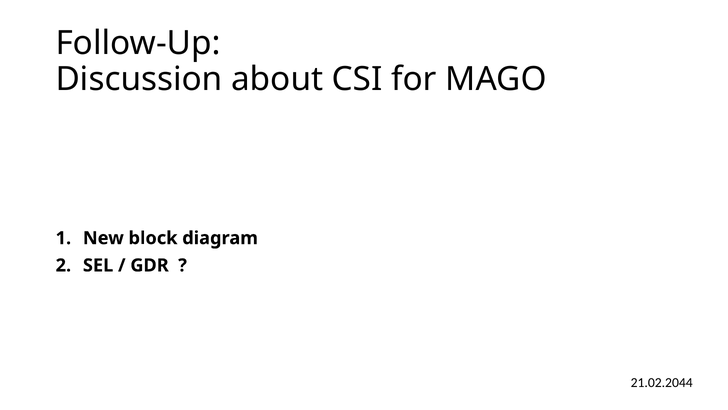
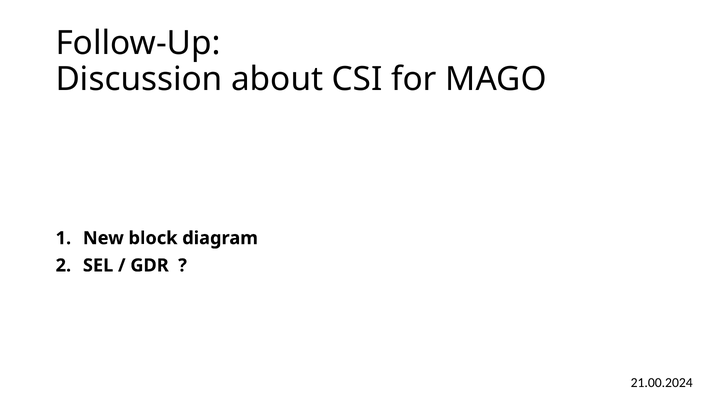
21.02.2044: 21.02.2044 -> 21.00.2024 (662, 382)
